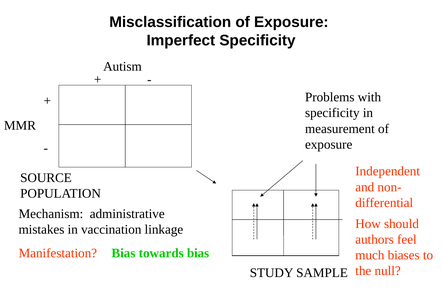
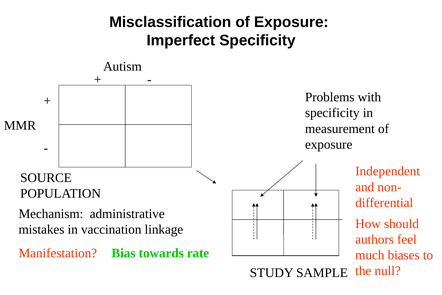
towards bias: bias -> rate (198, 253)
